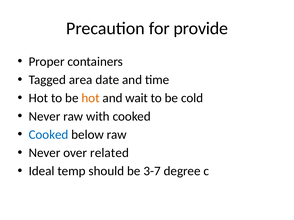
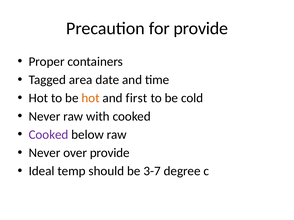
wait: wait -> first (137, 98)
Cooked colour: blue -> purple (49, 135)
over related: related -> provide (110, 153)
